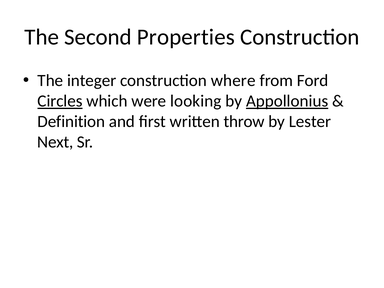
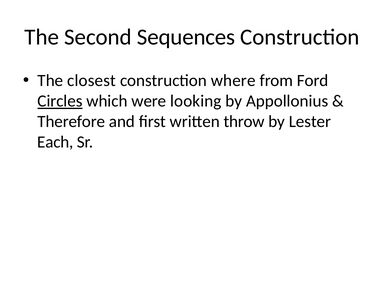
Properties: Properties -> Sequences (186, 37)
integer: integer -> closest (92, 81)
Appollonius underline: present -> none (287, 101)
Definition: Definition -> Therefore (71, 122)
Next: Next -> Each (55, 142)
